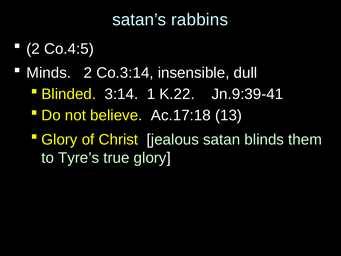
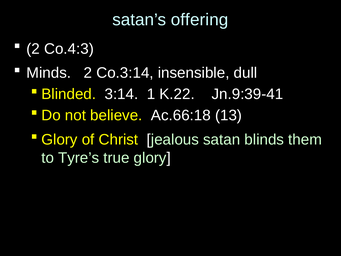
rabbins: rabbins -> offering (200, 20)
Co.4:5: Co.4:5 -> Co.4:3 (69, 49)
Ac.17:18: Ac.17:18 -> Ac.66:18 (181, 115)
